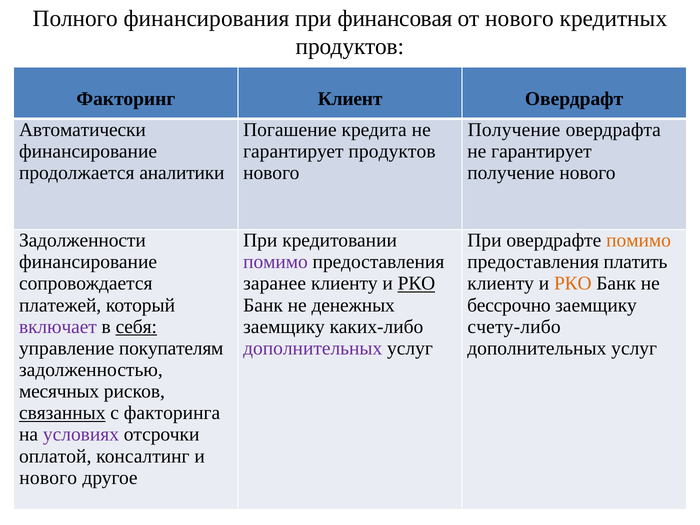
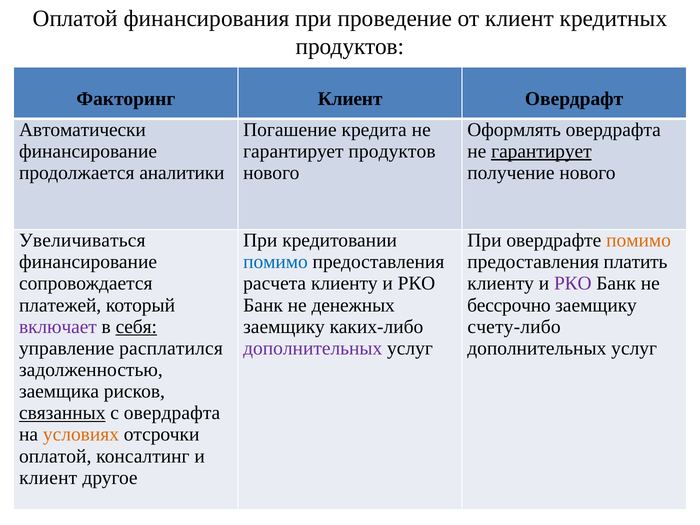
Полного: Полного -> Оплатой (75, 19)
финансовая: финансовая -> проведение (395, 19)
от нового: нового -> клиент (520, 19)
Получение: Получение -> Оформлять (514, 130)
гарантирует underline: none -> present (541, 151)
Задолженности: Задолженности -> Увеличиваться (82, 240)
помимо colour: purple -> blue (275, 262)
заранее: заранее -> расчета (275, 284)
РКО underline: present -> none (416, 284)
РКО colour: orange -> purple (573, 284)
покупателям: покупателям -> расплатился (171, 348)
месячных: месячных -> заемщика (59, 391)
с факторинга: факторинга -> овердрафта (172, 413)
условиях colour: purple -> orange (81, 435)
нового: нового -> клиент (48, 478)
